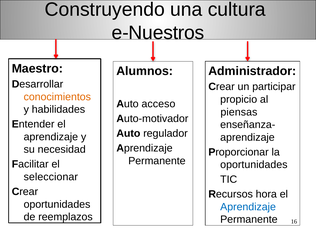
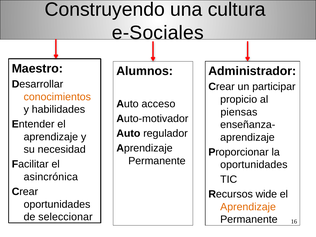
e-Nuestros: e-Nuestros -> e-Sociales (158, 33)
seleccionar: seleccionar -> asincrónica (51, 177)
hora: hora -> wide (266, 194)
Aprendizaje colour: blue -> orange (248, 207)
reemplazos: reemplazos -> seleccionar (65, 217)
